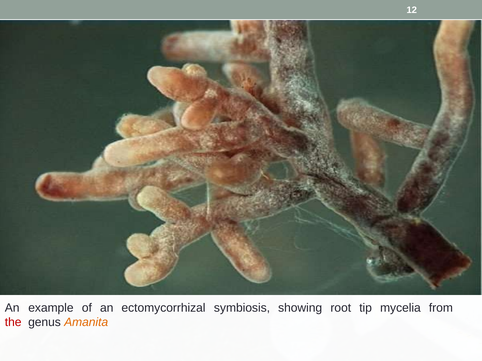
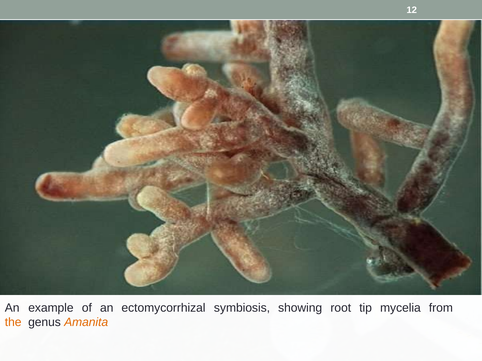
the colour: red -> orange (13, 323)
